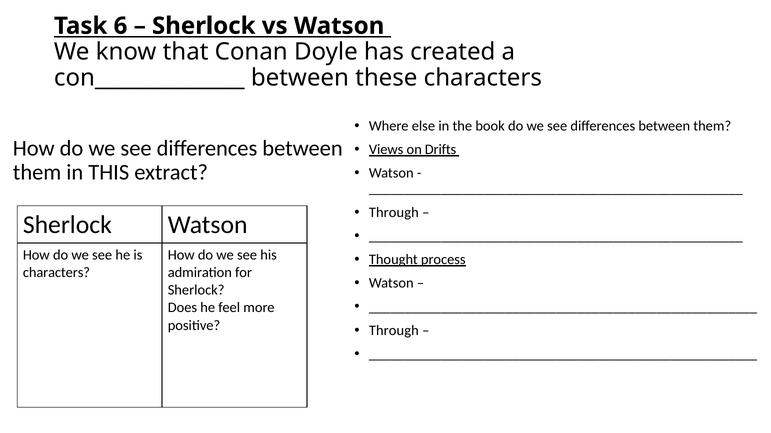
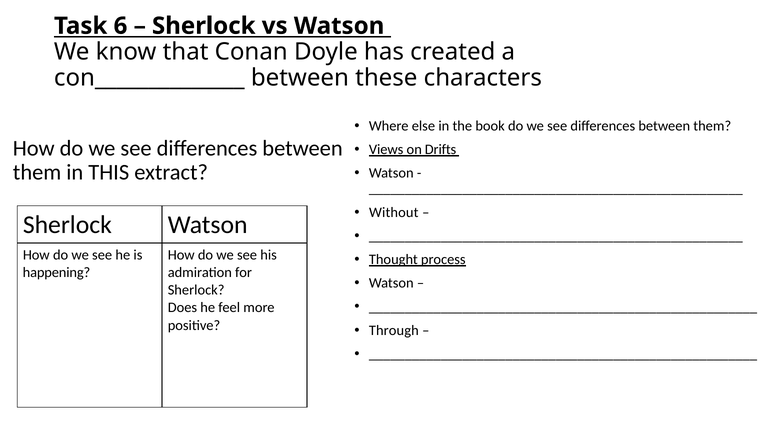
Through: Through -> Without (394, 213)
characters: characters -> happening (56, 273)
